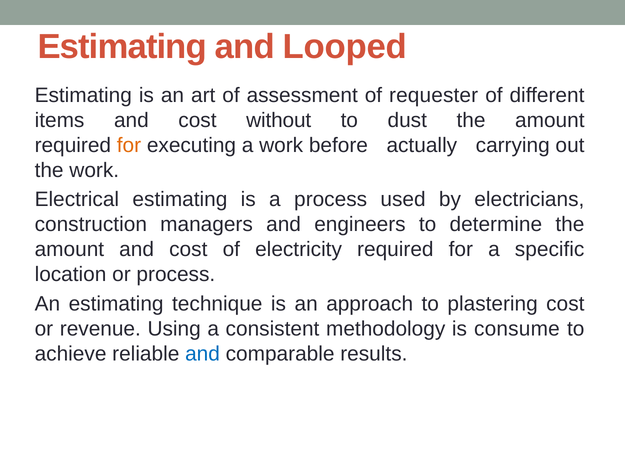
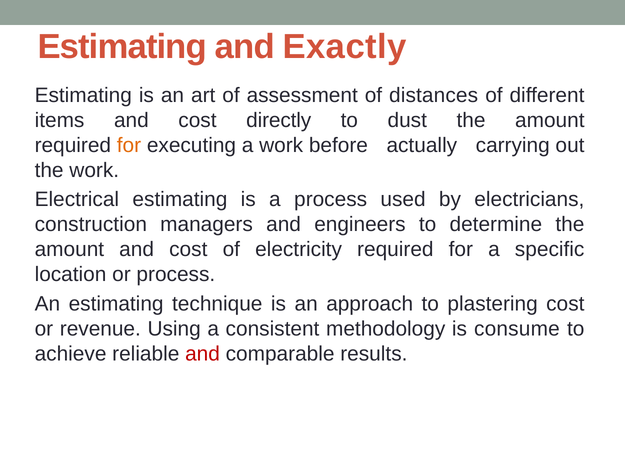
Looped: Looped -> Exactly (345, 47)
requester: requester -> distances (434, 95)
without: without -> directly (279, 120)
and colour: blue -> red (203, 354)
